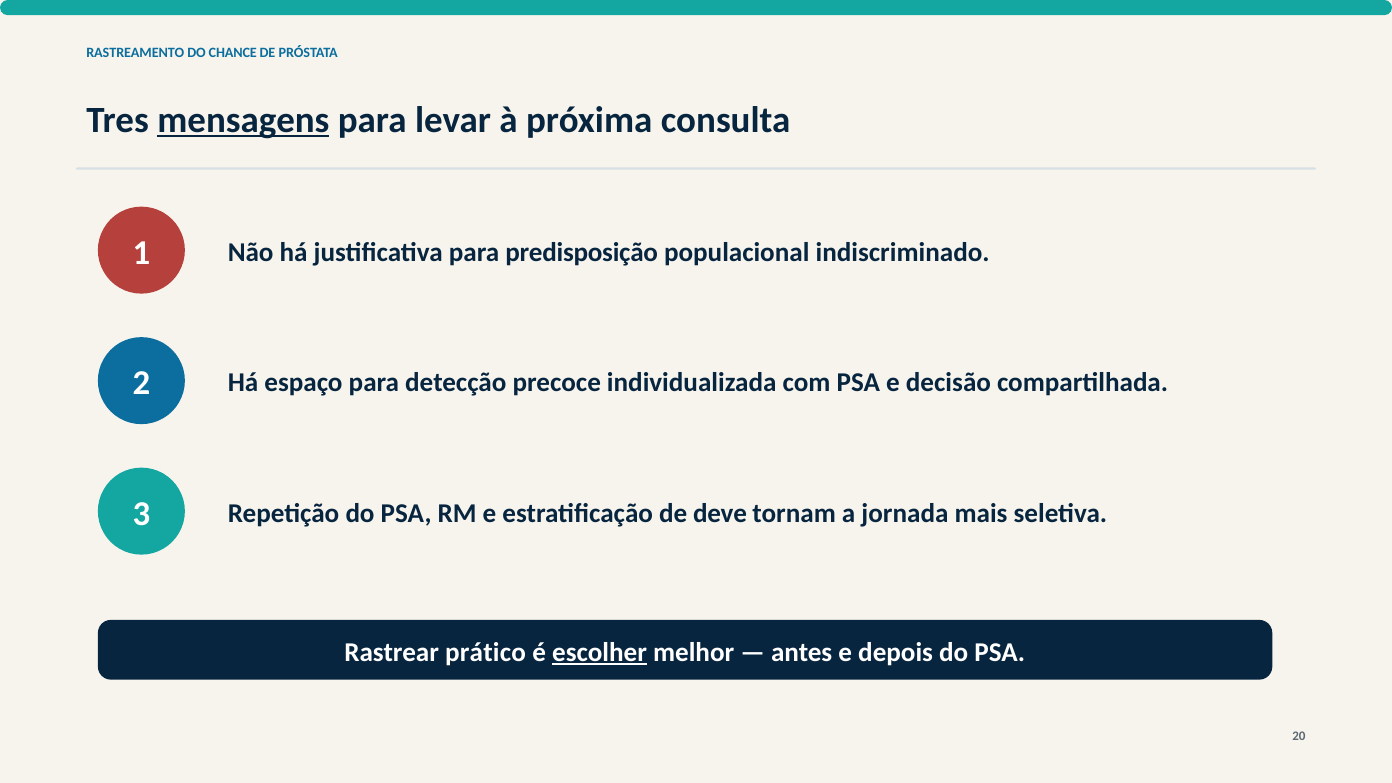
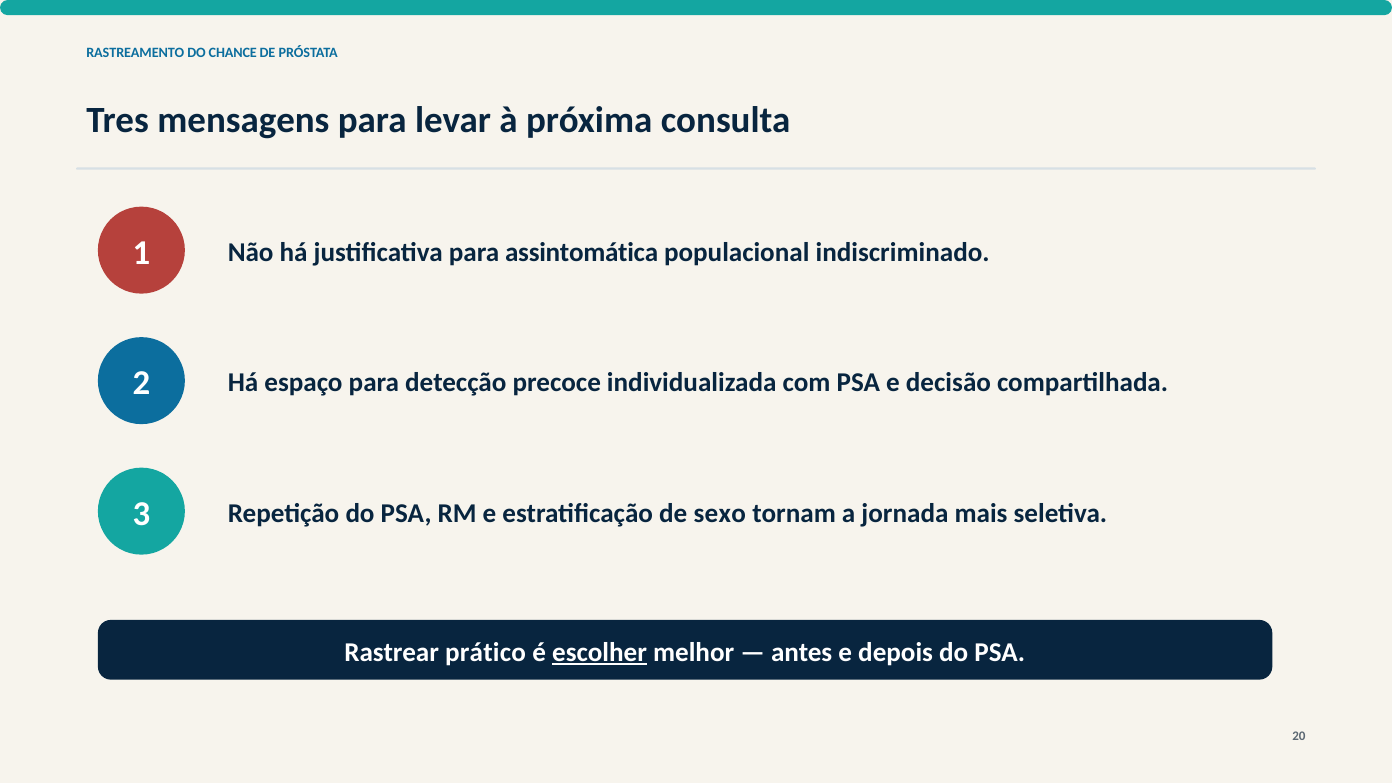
mensagens underline: present -> none (243, 120)
predisposição: predisposição -> assintomática (582, 252)
deve: deve -> sexo (720, 513)
